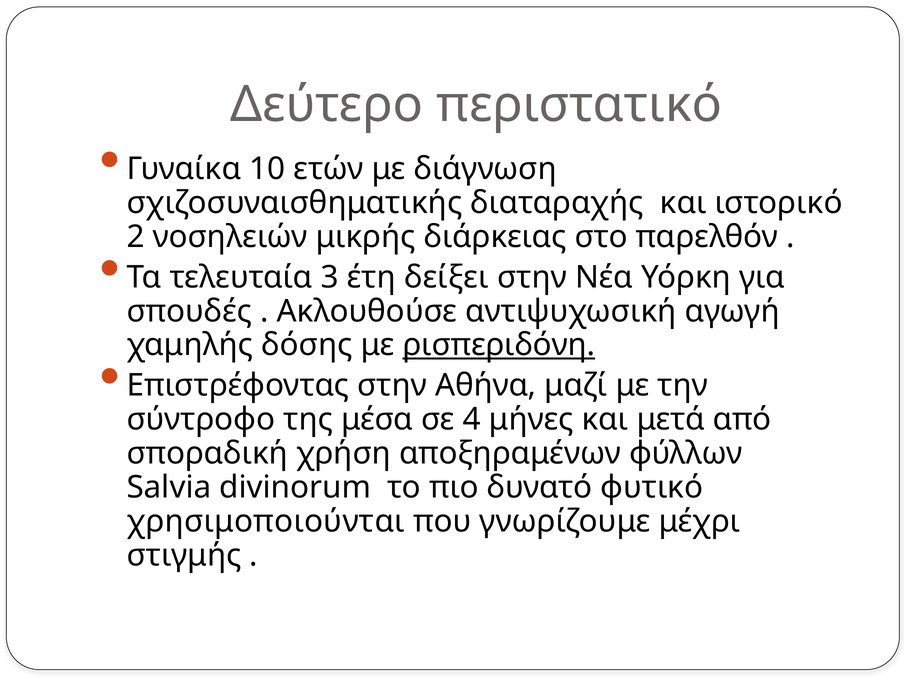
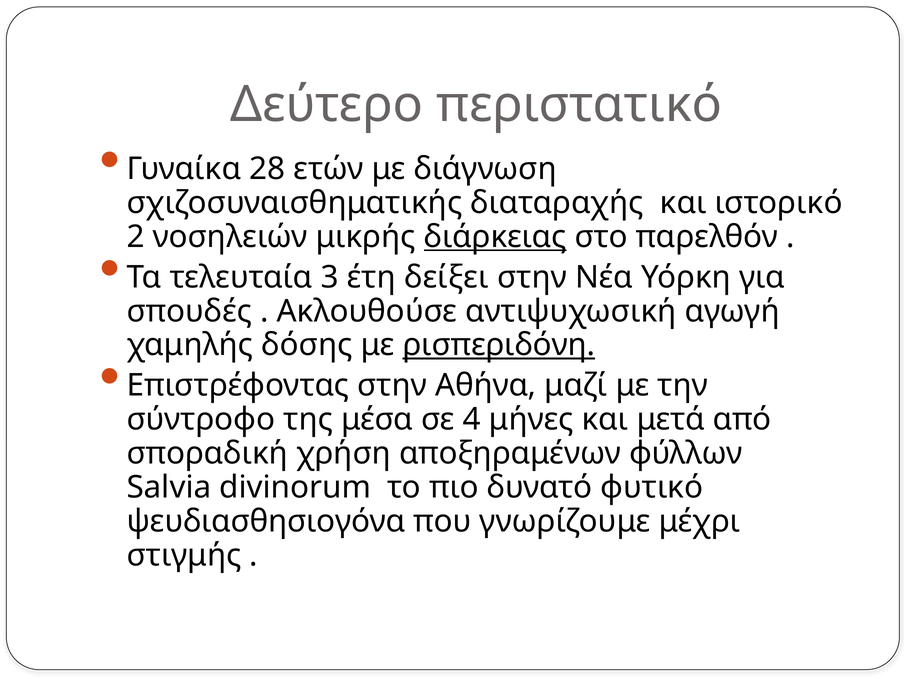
10: 10 -> 28 (267, 169)
διάρκειας underline: none -> present (495, 237)
χρησιμοποιούνται: χρησιμοποιούνται -> ψευδιασθησιογόνα (266, 522)
